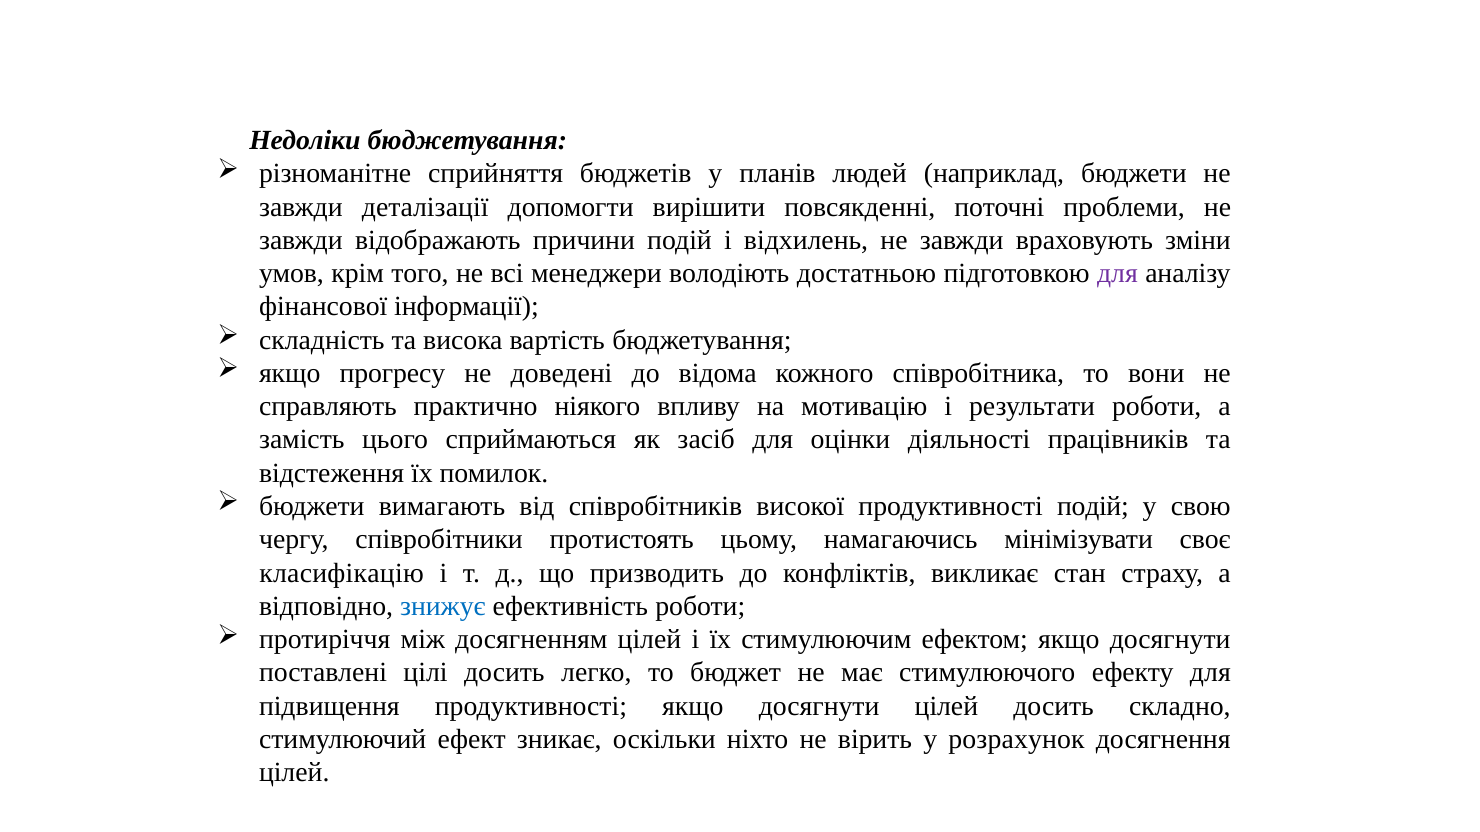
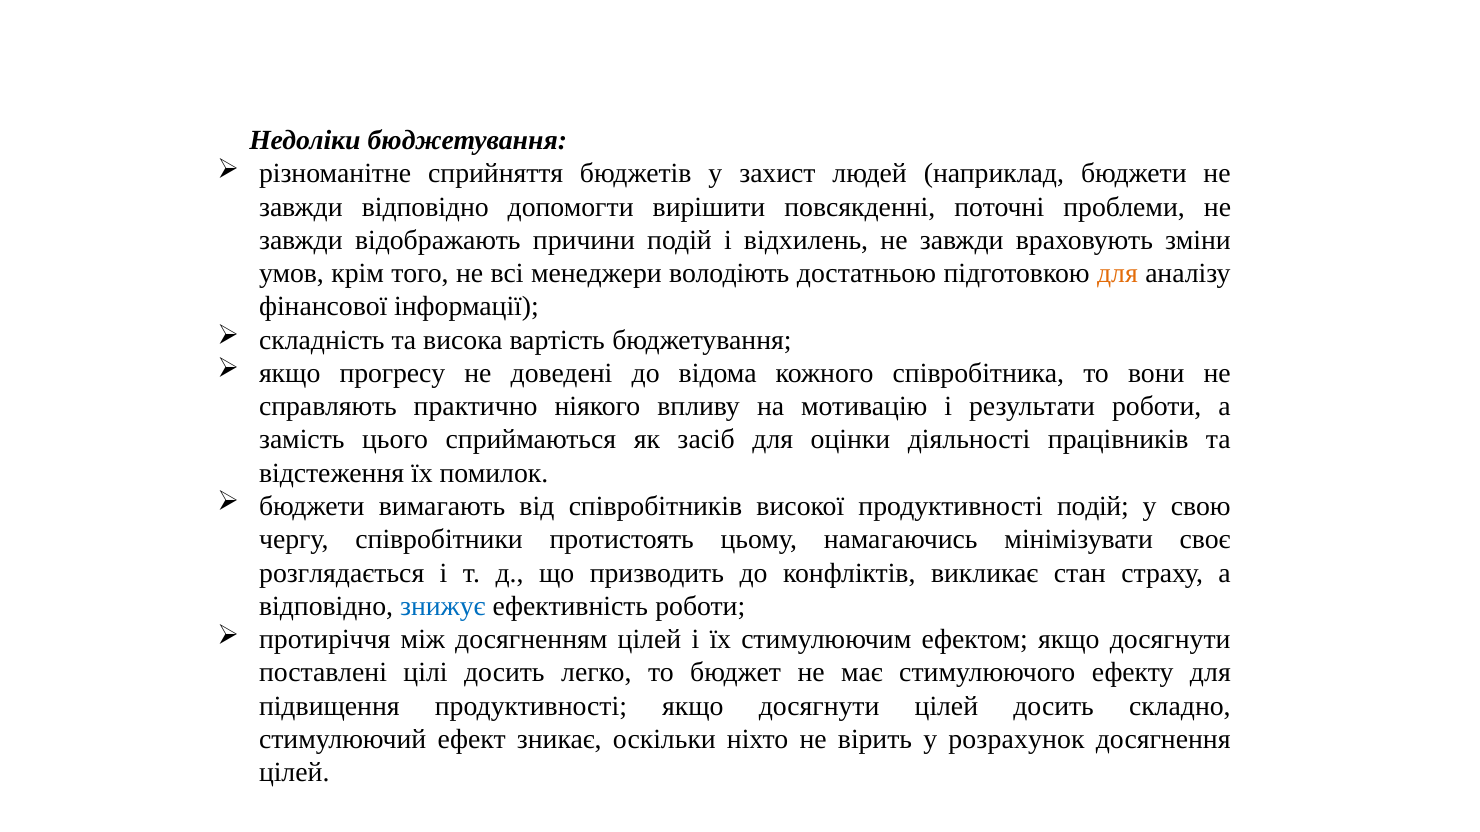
планів: планів -> захист (777, 174)
завжди деталізації: деталізації -> відповідно (425, 207)
для colour: purple -> orange (1117, 274)
класифікацію: класифікацію -> розглядається (342, 573)
